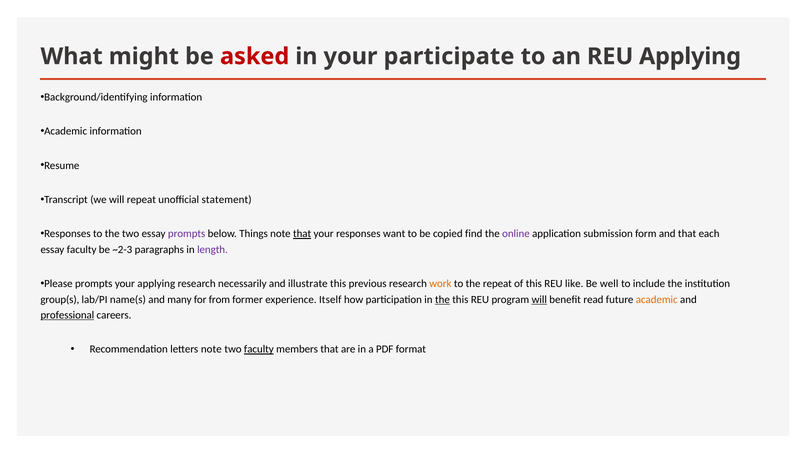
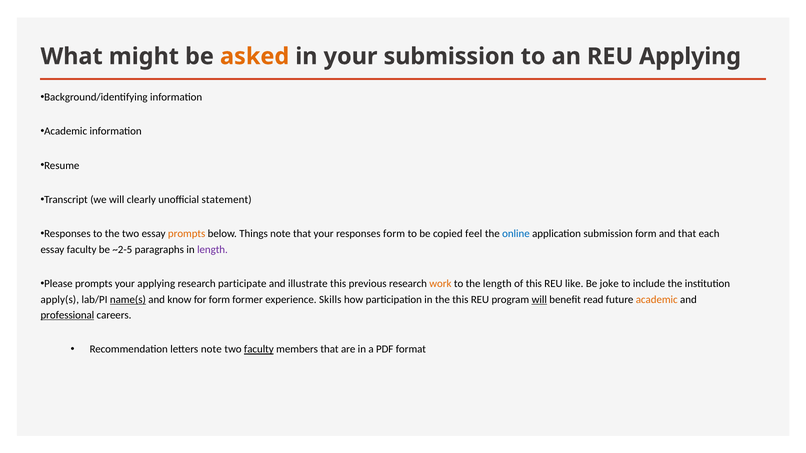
asked colour: red -> orange (255, 56)
your participate: participate -> submission (449, 56)
will repeat: repeat -> clearly (141, 200)
prompts colour: purple -> orange (187, 234)
that underline: present -> none (302, 234)
responses want: want -> form (394, 234)
find: find -> feel (474, 234)
online colour: purple -> blue (516, 234)
~2-3: ~2-3 -> ~2-5 (122, 250)
necessarily: necessarily -> participate (242, 284)
the repeat: repeat -> length (497, 284)
well: well -> joke (609, 284)
group(s: group(s -> apply(s (60, 300)
name(s underline: none -> present (128, 300)
many: many -> know (179, 300)
for from: from -> form (219, 300)
Itself: Itself -> Skills (330, 300)
the underline: present -> none (442, 300)
